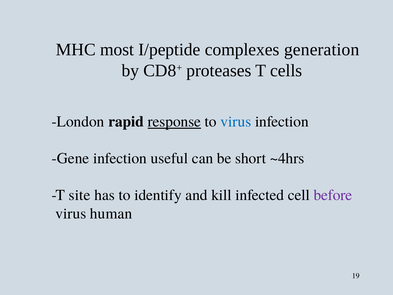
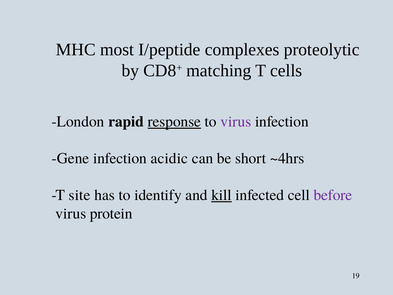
generation: generation -> proteolytic (322, 50)
proteases: proteases -> matching (219, 71)
virus colour: blue -> purple (236, 122)
useful: useful -> acidic (169, 158)
kill underline: none -> present (221, 195)
human: human -> protein (111, 213)
